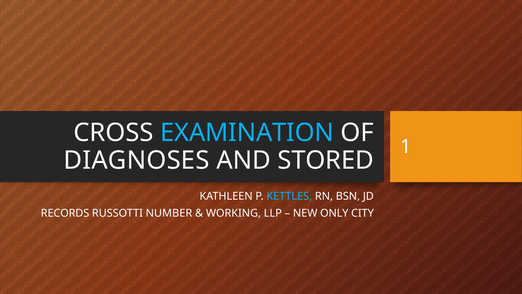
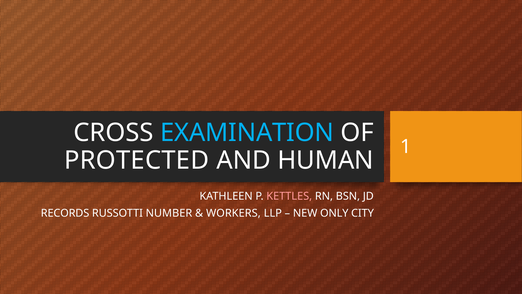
DIAGNOSES: DIAGNOSES -> PROTECTED (137, 160)
STORED: STORED -> HUMAN (326, 160)
KETTLES colour: light blue -> pink (289, 196)
WORKING: WORKING -> WORKERS (233, 213)
